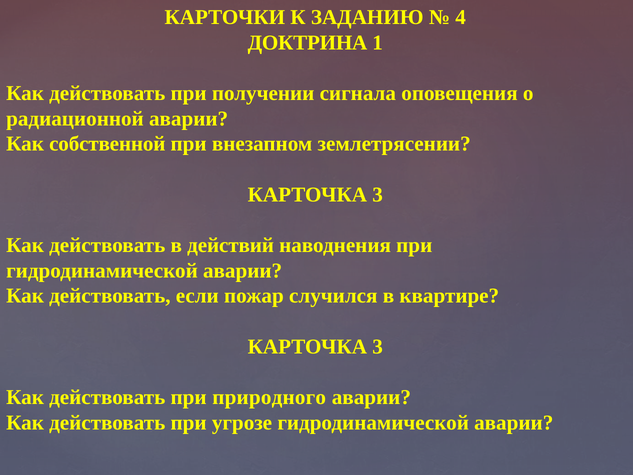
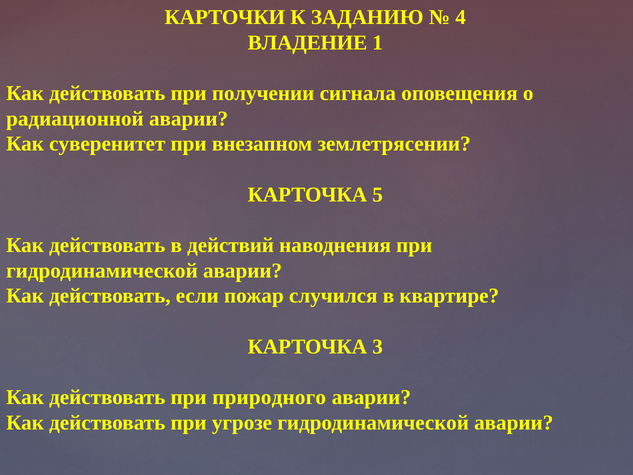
ДОКТРИНА: ДОКТРИНА -> ВЛАДЕНИЕ (307, 43)
собственной: собственной -> суверенитет (107, 144)
3: 3 -> 5 (378, 194)
